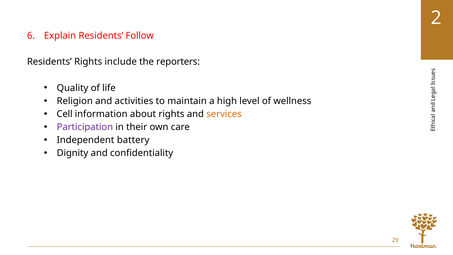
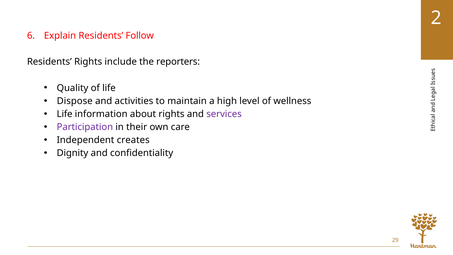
Religion: Religion -> Dispose (75, 101)
Cell: Cell -> Life (65, 114)
services colour: orange -> purple (224, 114)
battery: battery -> creates (133, 140)
